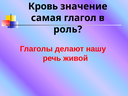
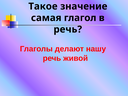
Кровь: Кровь -> Такое (43, 6)
роль: роль -> речь (68, 29)
